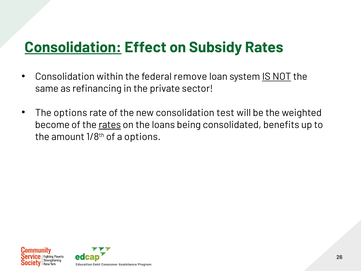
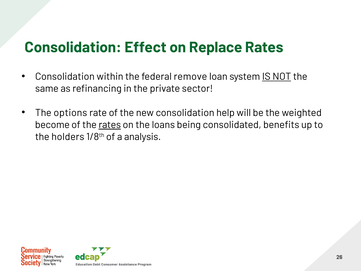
Consolidation underline: present -> none (73, 47)
Subsidy: Subsidy -> Replace (216, 47)
test: test -> help (225, 113)
amount: amount -> holders (68, 137)
a options: options -> analysis (143, 137)
